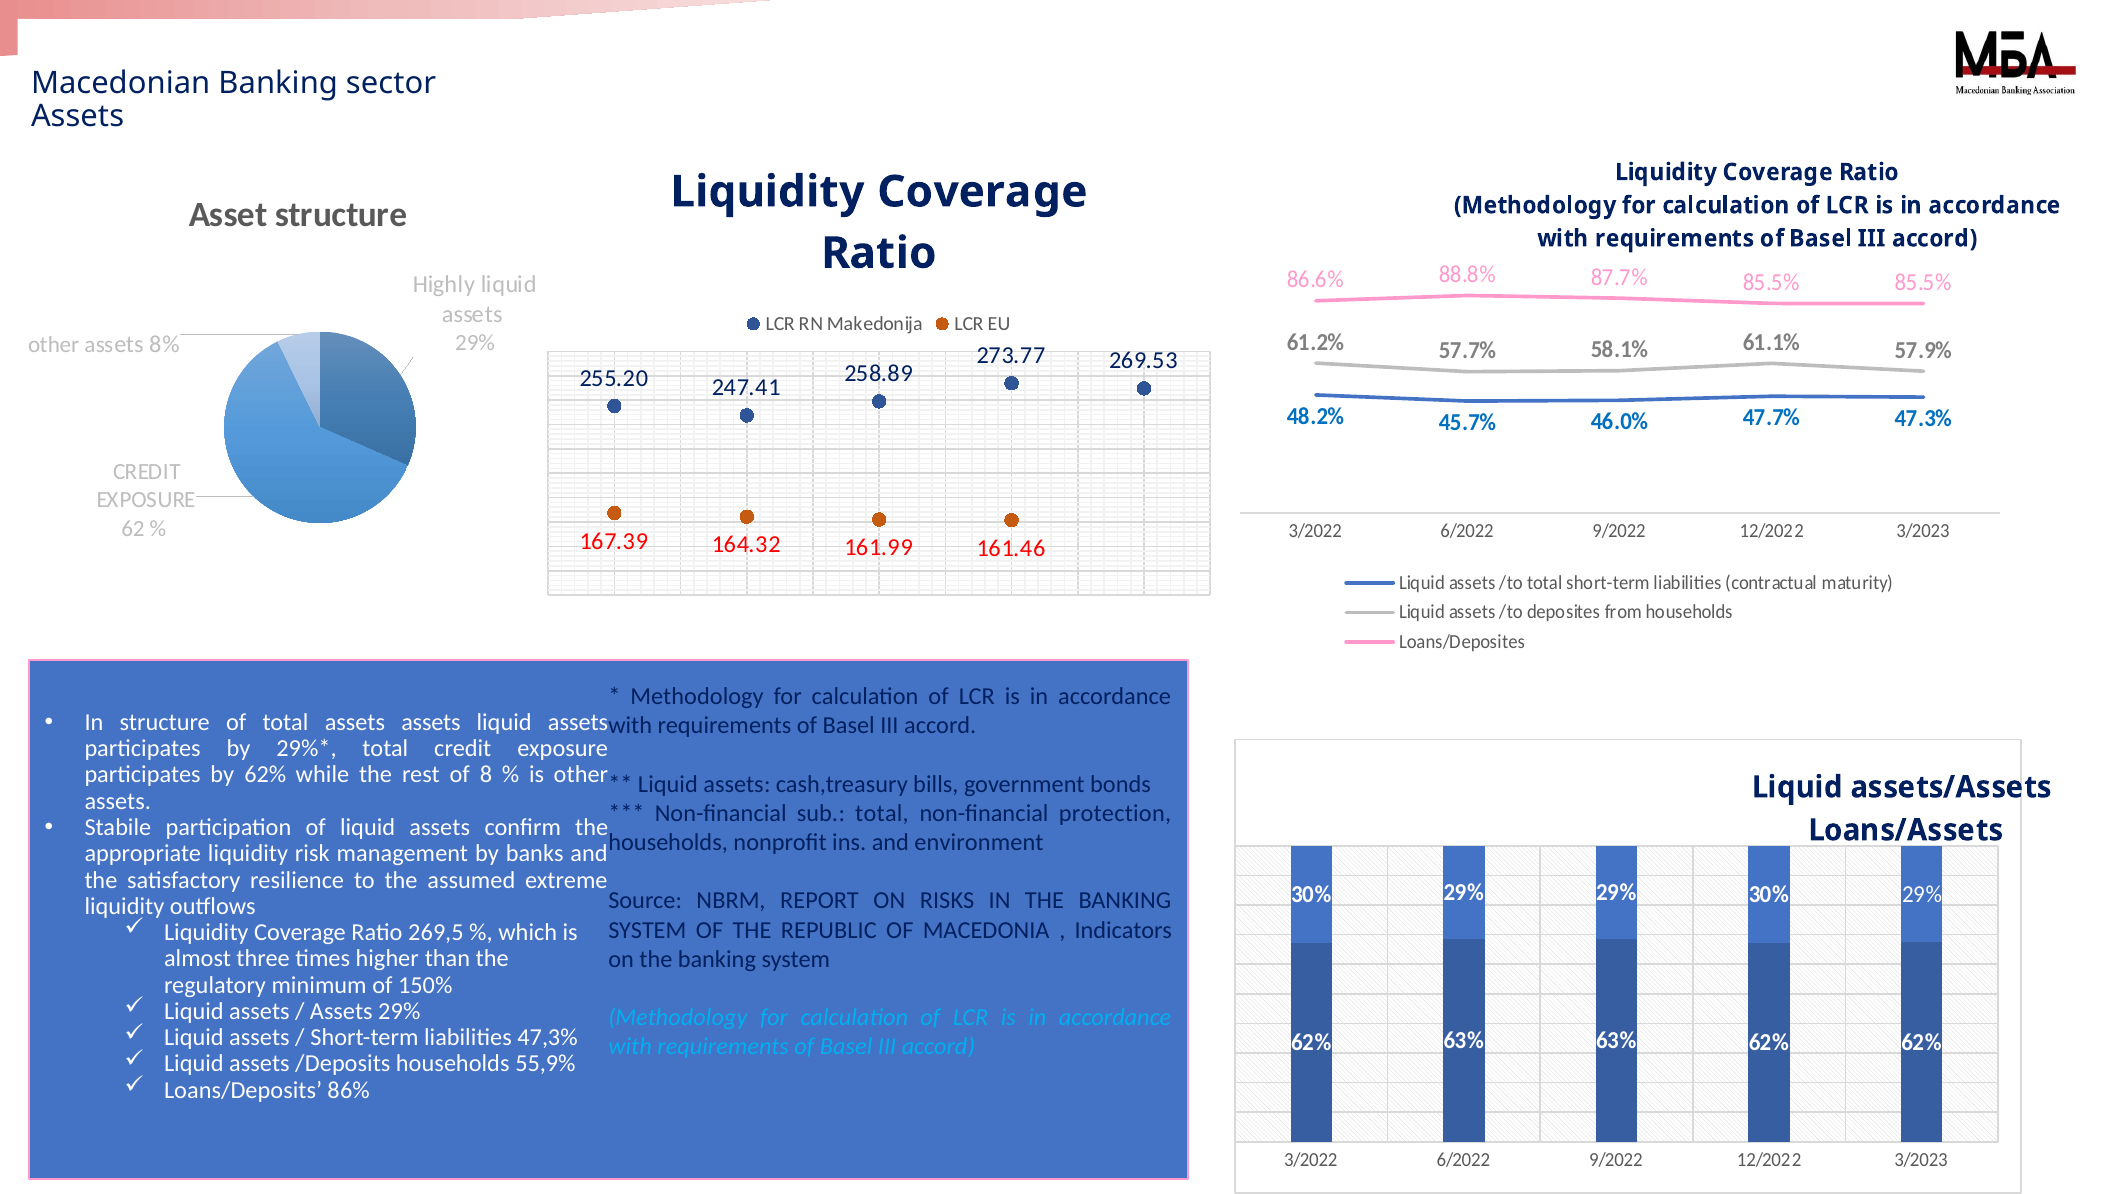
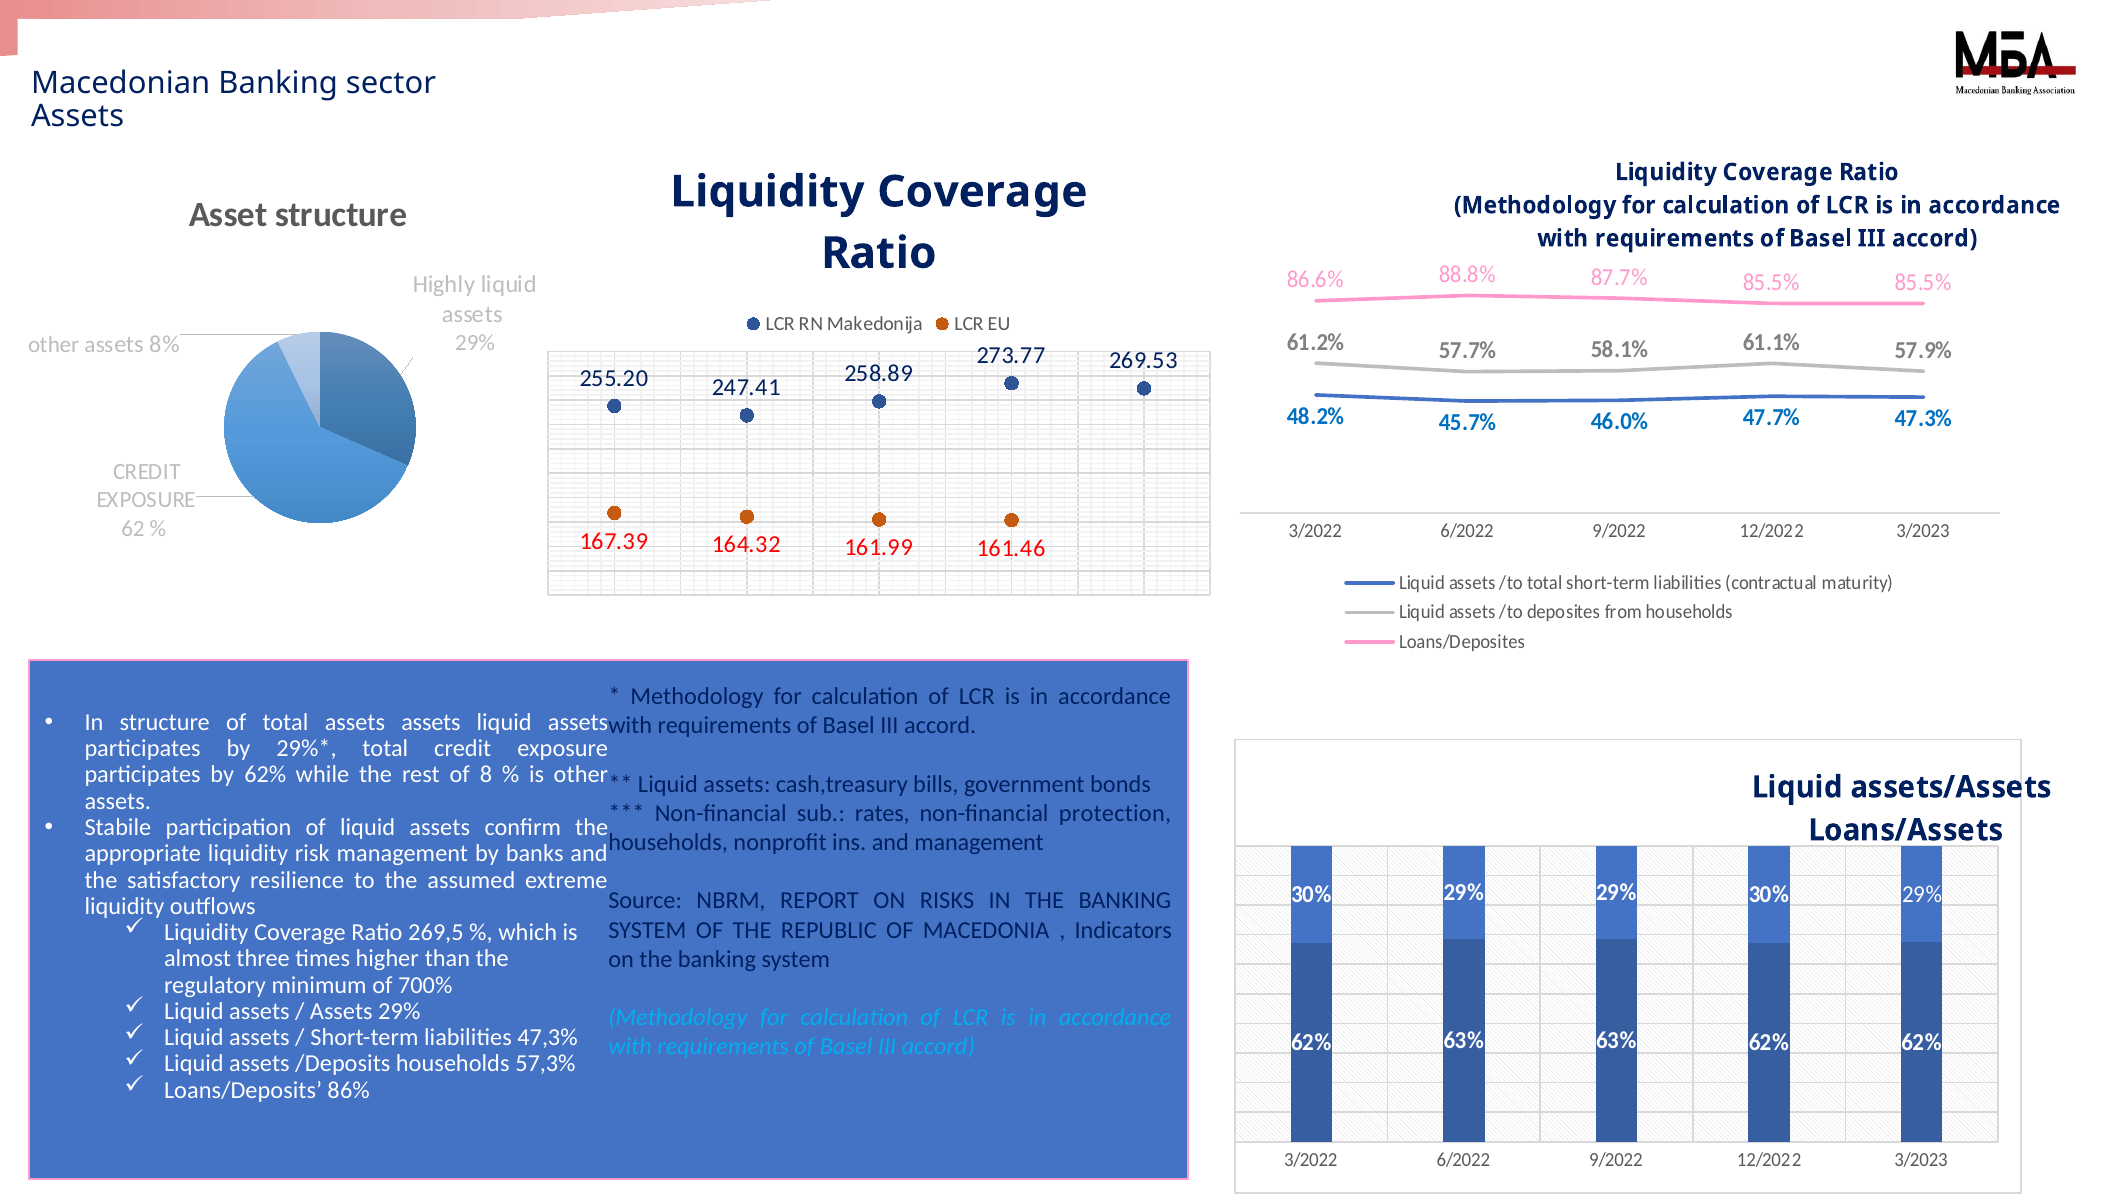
sub total: total -> rates (882, 813)
and environment: environment -> management (979, 842)
150%: 150% -> 700% (425, 985)
55,9%: 55,9% -> 57,3% (545, 1063)
